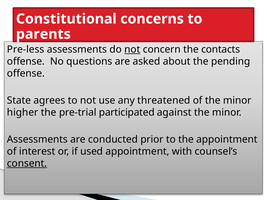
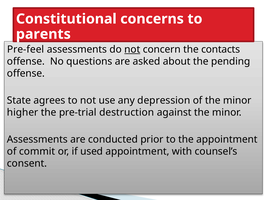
Pre-less: Pre-less -> Pre-feel (26, 49)
threatened: threatened -> depression (164, 100)
participated: participated -> destruction (127, 113)
interest: interest -> commit (37, 152)
consent underline: present -> none (27, 164)
